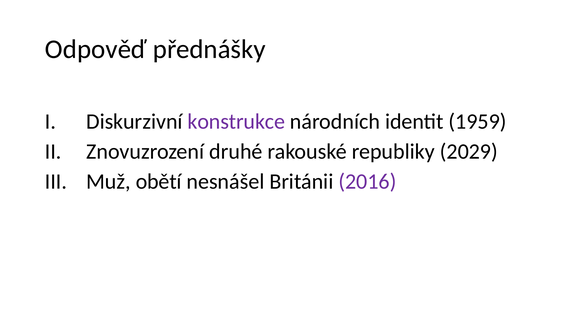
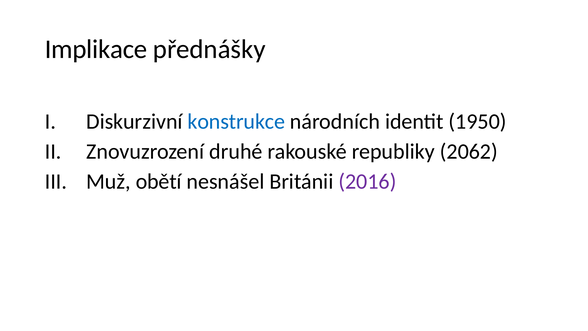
Odpověď: Odpověď -> Implikace (96, 49)
konstrukce colour: purple -> blue (236, 121)
1959: 1959 -> 1950 (478, 121)
2029: 2029 -> 2062 (469, 151)
